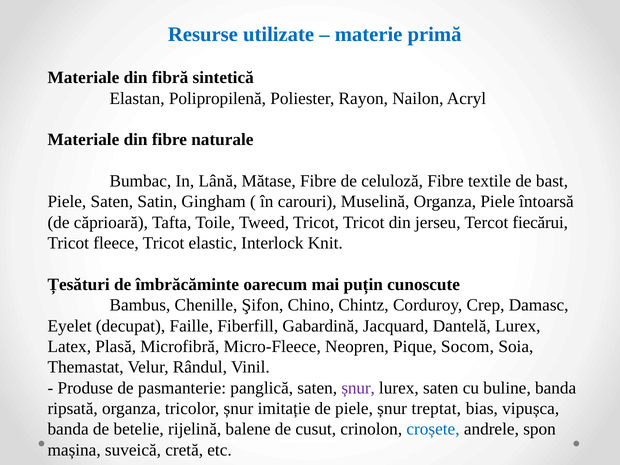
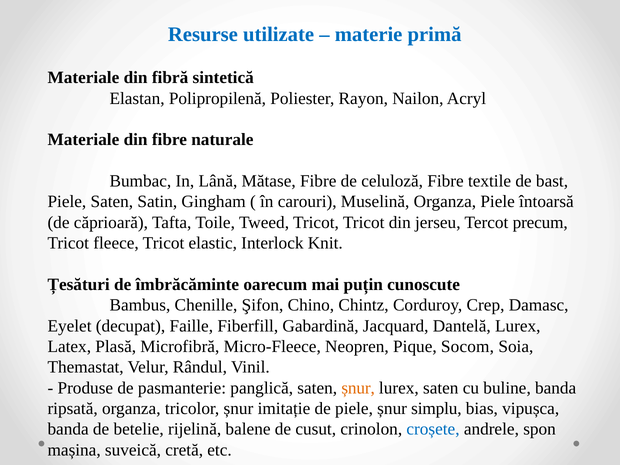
fiecărui: fiecărui -> precum (540, 222)
șnur colour: purple -> orange (358, 388)
treptat: treptat -> simplu (436, 409)
